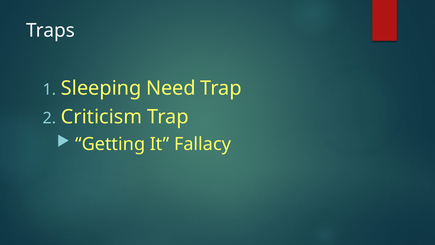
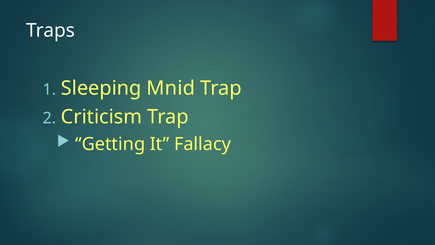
Need: Need -> Mnid (171, 88)
